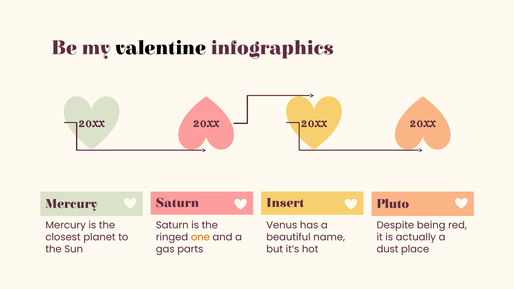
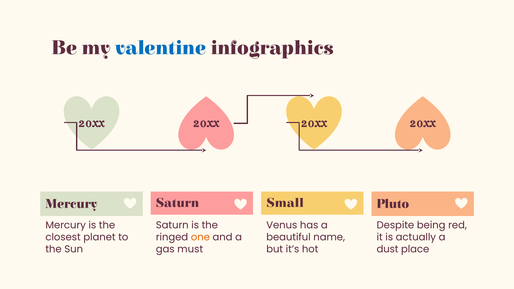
valentine colour: black -> blue (161, 48)
Insert: Insert -> Small (285, 203)
parts: parts -> must (190, 249)
